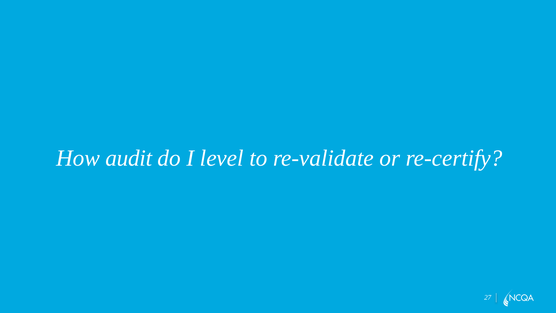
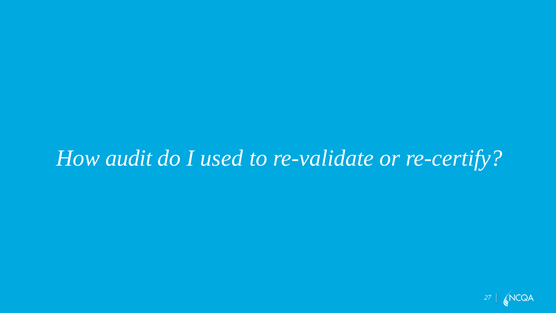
level: level -> used (222, 158)
